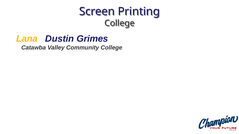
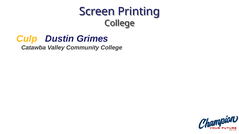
Lana: Lana -> Culp (27, 39)
